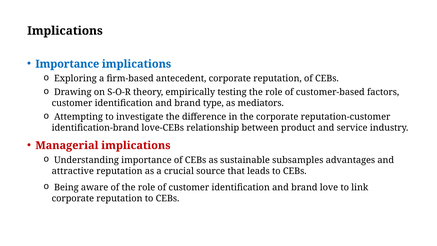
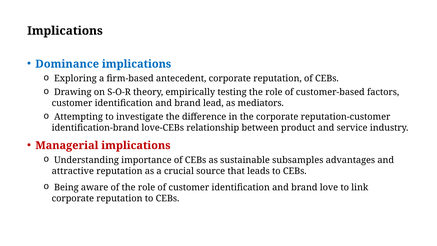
Importance: Importance -> Dominance (67, 64)
type: type -> lead (213, 103)
